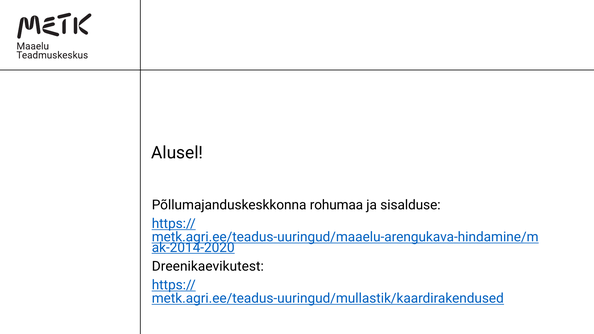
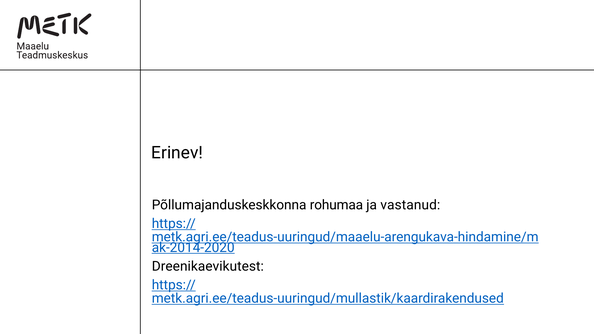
Alusel: Alusel -> Erinev (177, 153)
sisalduse: sisalduse -> vastanud (410, 205)
